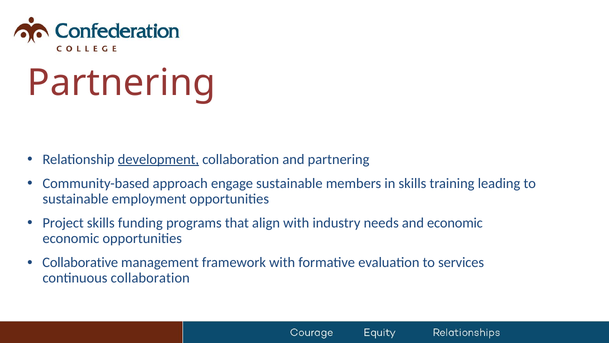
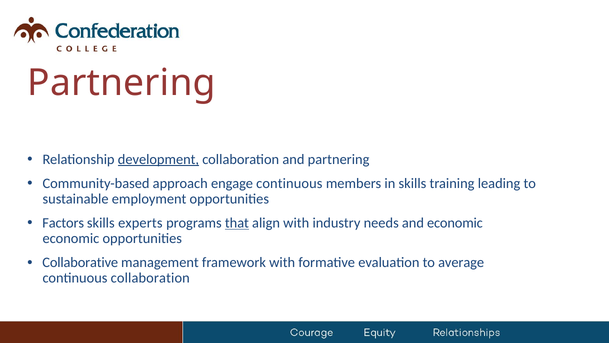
engage sustainable: sustainable -> continuous (289, 183)
Project: Project -> Factors (63, 223)
funding: funding -> experts (140, 223)
that underline: none -> present (237, 223)
services: services -> average (461, 262)
